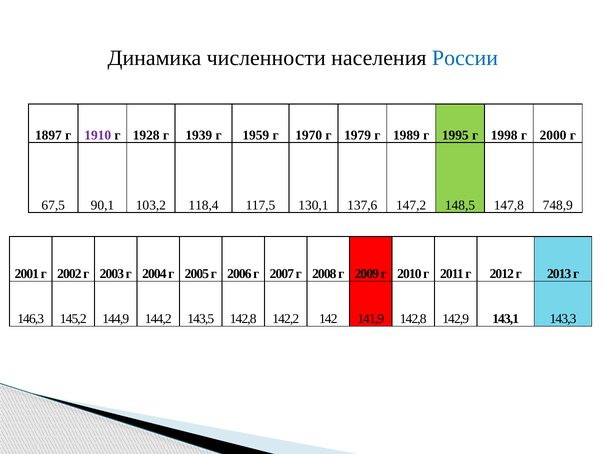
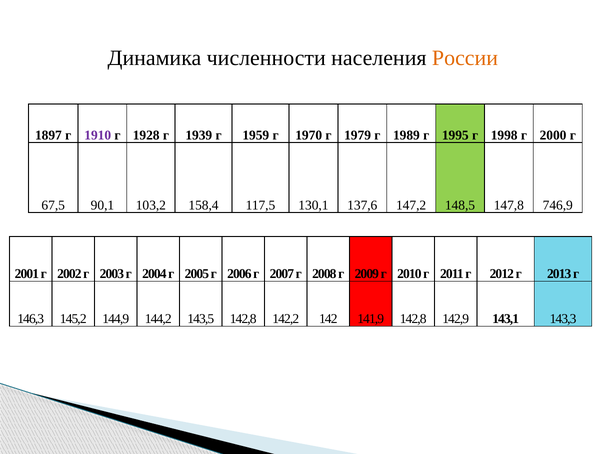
России colour: blue -> orange (465, 58)
118,4: 118,4 -> 158,4 (204, 205)
748,9: 748,9 -> 746,9 (558, 205)
